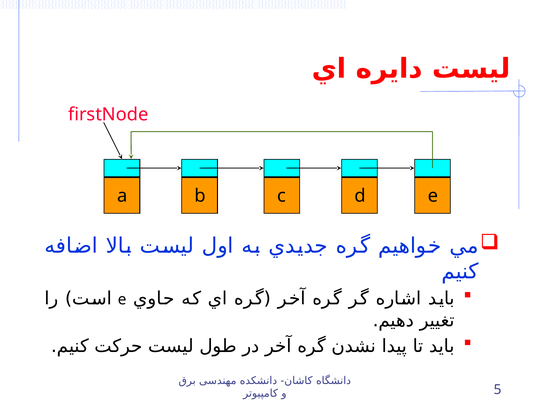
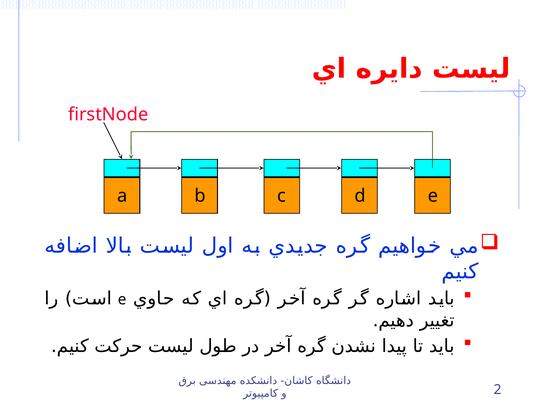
5: 5 -> 2 (498, 390)
